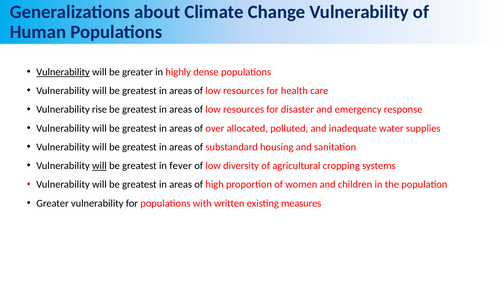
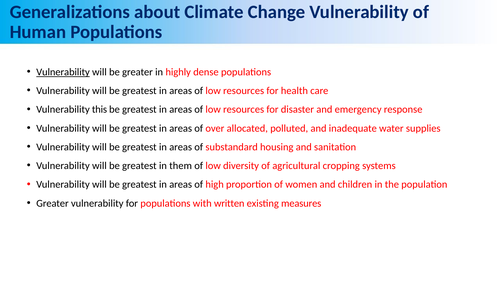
rise: rise -> this (99, 110)
will underline: present -> none (99, 166)
fever: fever -> them (181, 166)
